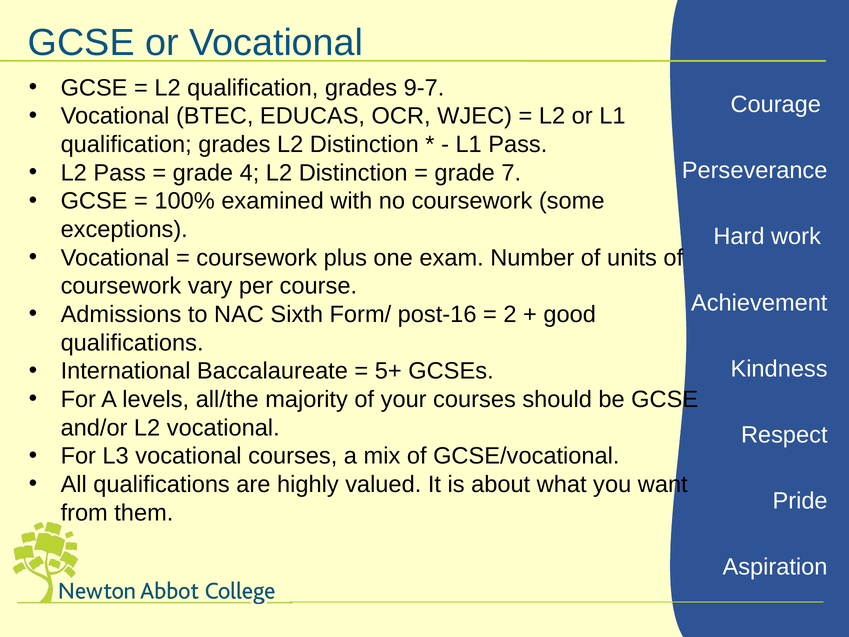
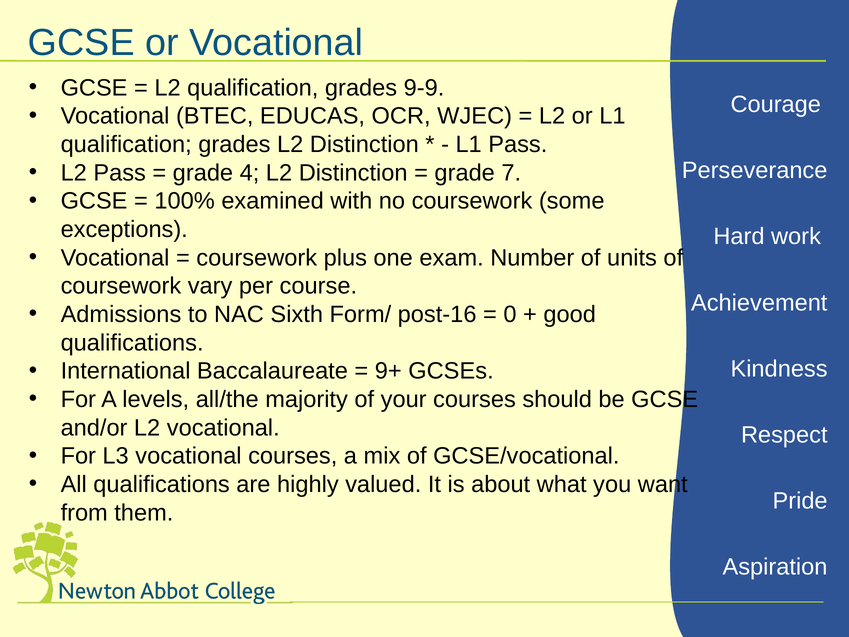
9-7: 9-7 -> 9-9 (424, 88)
2: 2 -> 0 (510, 314)
5+: 5+ -> 9+ (388, 371)
